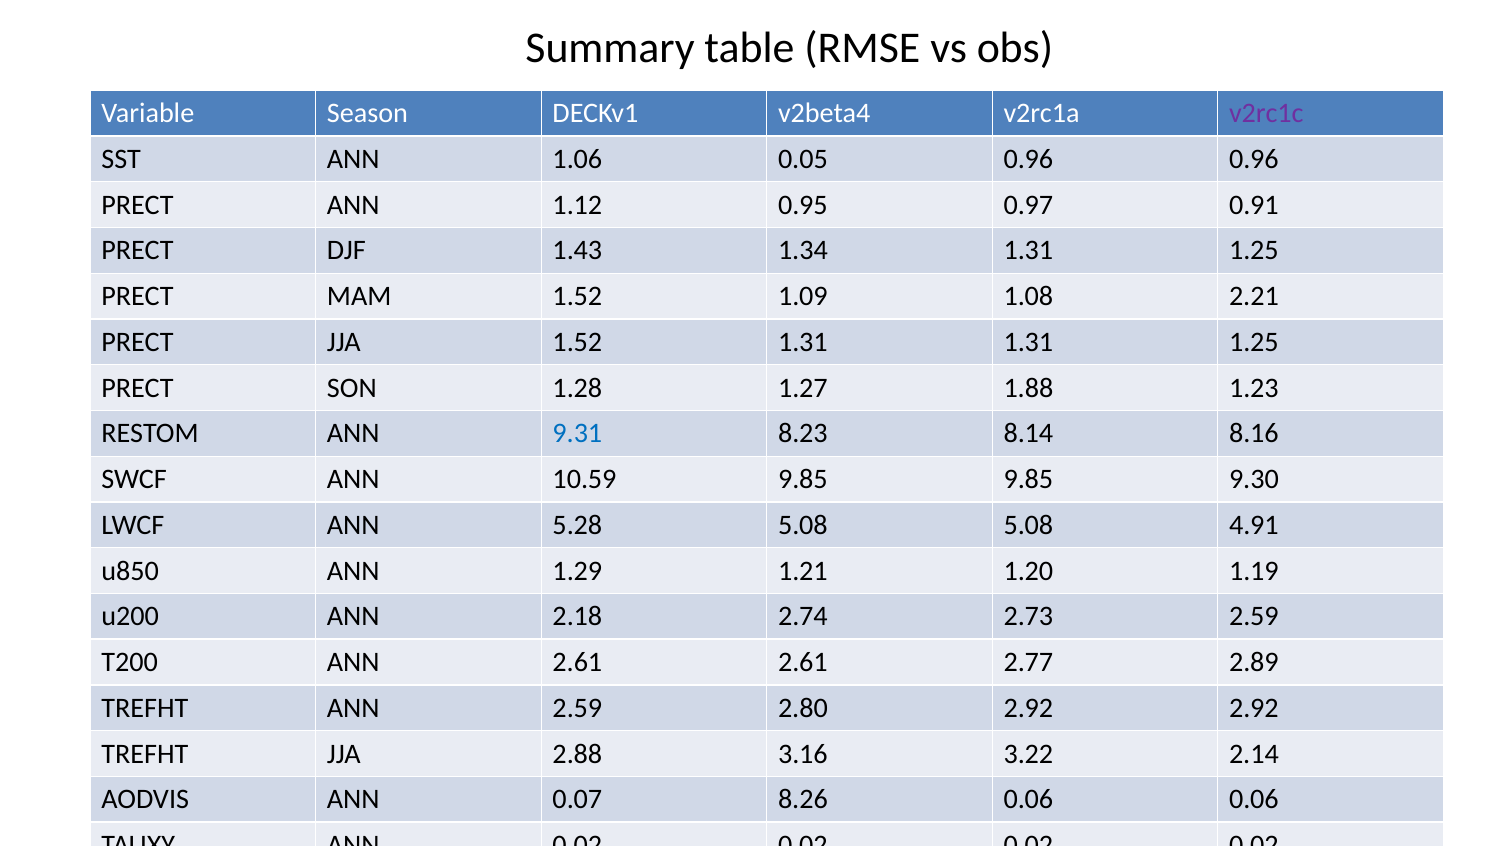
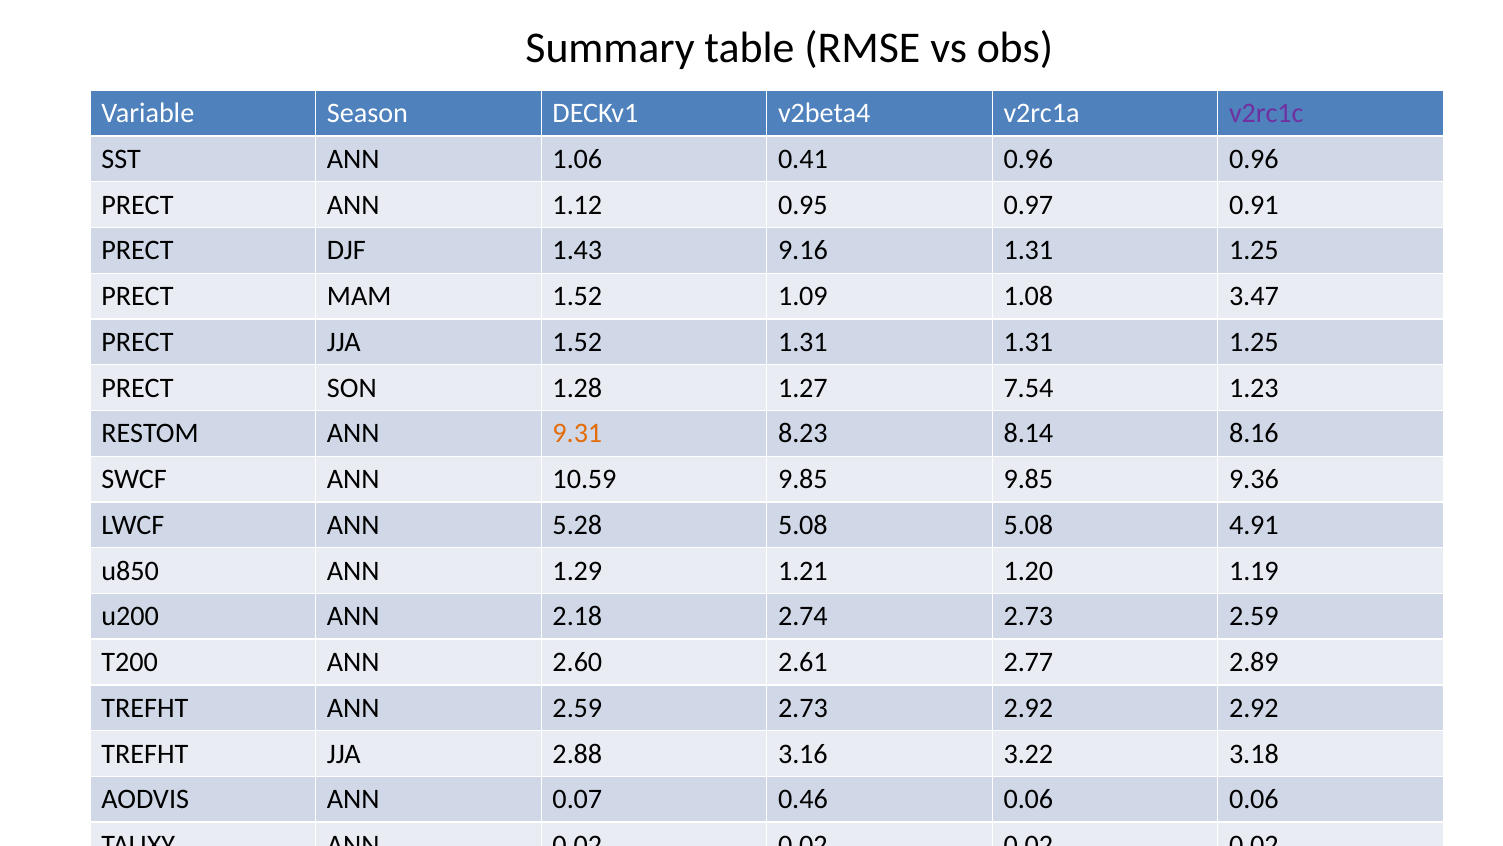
0.05: 0.05 -> 0.41 (803, 159)
1.34: 1.34 -> 9.16 (803, 251)
2.21: 2.21 -> 3.47 (1254, 296)
1.88: 1.88 -> 7.54 (1028, 388)
9.31 colour: blue -> orange (577, 433)
9.30: 9.30 -> 9.36 (1254, 479)
ANN 2.61: 2.61 -> 2.60 (577, 662)
2.59 2.80: 2.80 -> 2.73 (803, 708)
2.14: 2.14 -> 3.18 (1254, 754)
8.26: 8.26 -> 0.46 (803, 799)
